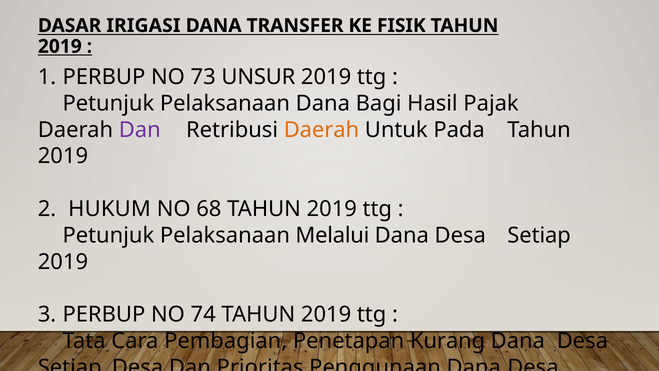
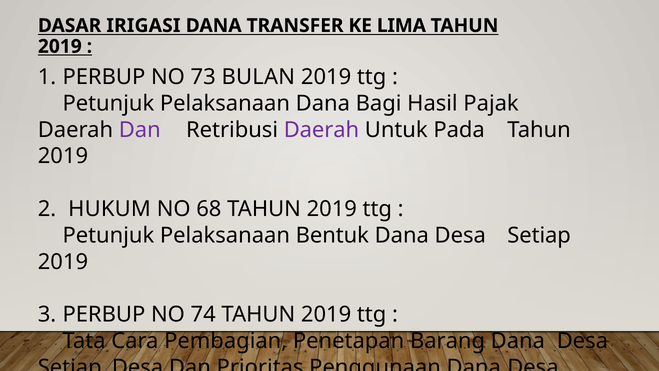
FISIK: FISIK -> LIMA (401, 26)
UNSUR: UNSUR -> BULAN (258, 77)
Daerah colour: orange -> purple (321, 130)
Melalui: Melalui -> Bentuk (332, 235)
Kurang: Kurang -> Barang (448, 341)
